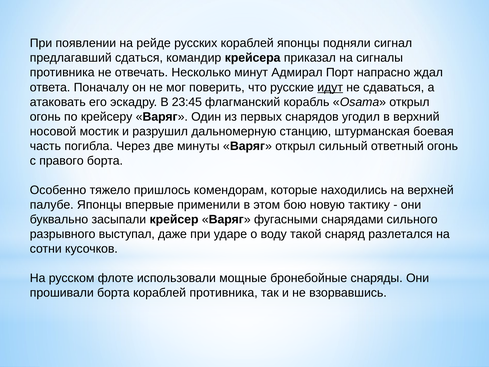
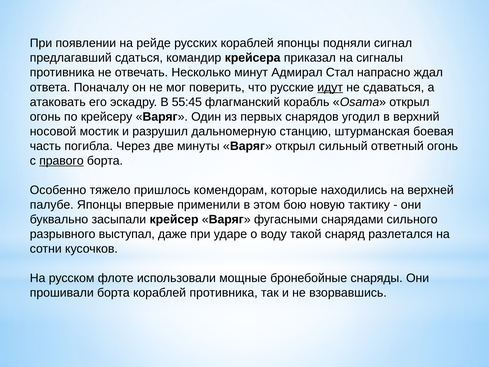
Порт: Порт -> Стал (340, 73)
23:45: 23:45 -> 55:45 (187, 102)
правого underline: none -> present (61, 161)
